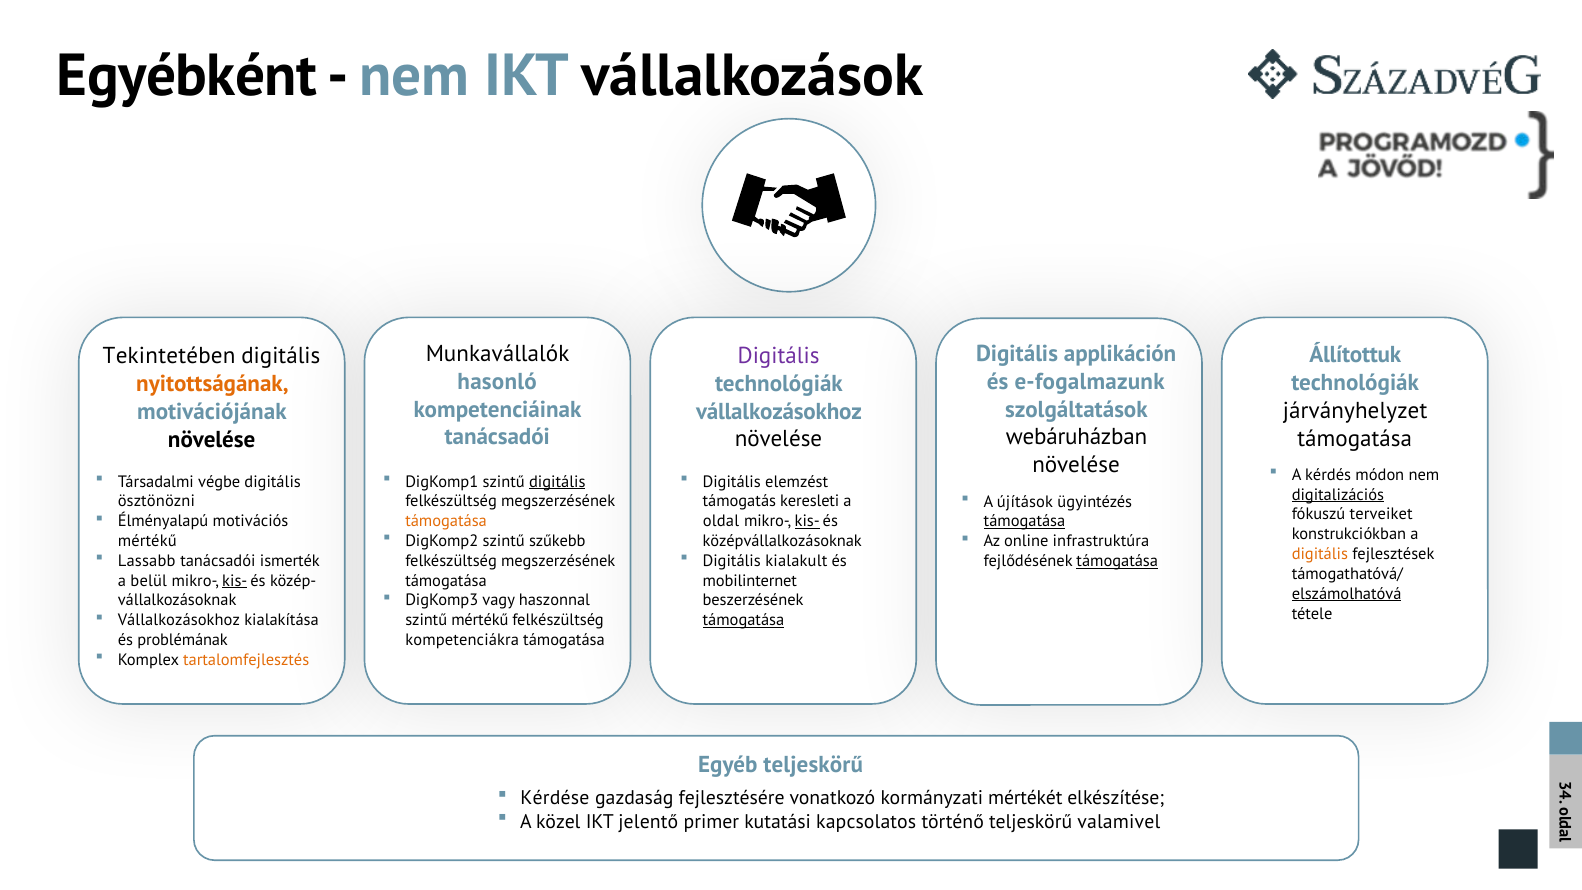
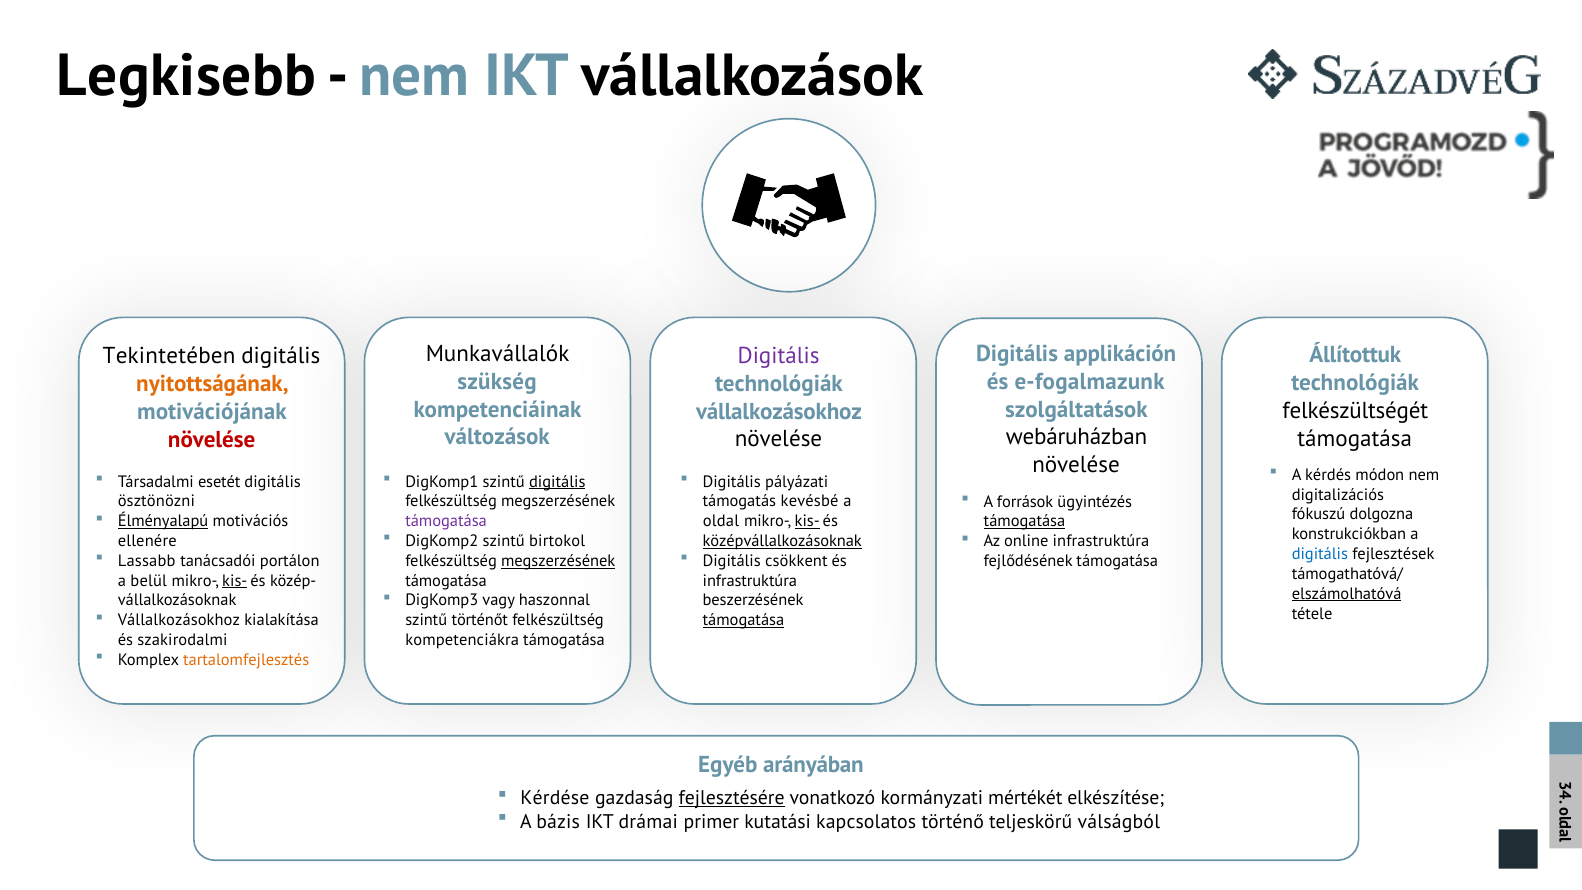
Egyébként: Egyébként -> Legkisebb (187, 76)
hasonló: hasonló -> szükség (497, 382)
járványhelyzet: járványhelyzet -> felkészültségét (1355, 411)
tanácsadói: tanácsadói -> változások (497, 437)
növelése colour: black -> red (212, 439)
végbe: végbe -> esetét (219, 482)
elemzést: elemzést -> pályázati (797, 482)
digitalizációs underline: present -> none (1338, 495)
újítások: újítások -> források (1025, 502)
keresleti: keresleti -> kevésbé (810, 501)
terveiket: terveiket -> dolgozna (1381, 514)
Élményalapú underline: none -> present (163, 521)
támogatása colour: orange -> purple (446, 521)
szűkebb: szűkebb -> birtokol (557, 541)
mértékű: mértékű -> ellenére (147, 541)
középvállalkozásoknak underline: none -> present (782, 541)
digitális colour: orange -> blue (1320, 554)
ismerték: ismerték -> portálon (290, 561)
kialakult: kialakult -> csökkent (796, 561)
megszerzésének underline: none -> present (558, 561)
támogatása underline: present -> none (1117, 561)
mobilinternet: mobilinternet -> infrastruktúra (750, 581)
szintű mértékű: mértékű -> történőt (480, 620)
problémának: problémának -> szakirodalmi (182, 640)
Egyéb teljeskörű: teljeskörű -> arányában (813, 765)
fejlesztésére underline: none -> present (732, 798)
közel: közel -> bázis (558, 821)
jelentő: jelentő -> drámai (648, 821)
valamivel: valamivel -> válságból (1119, 821)
